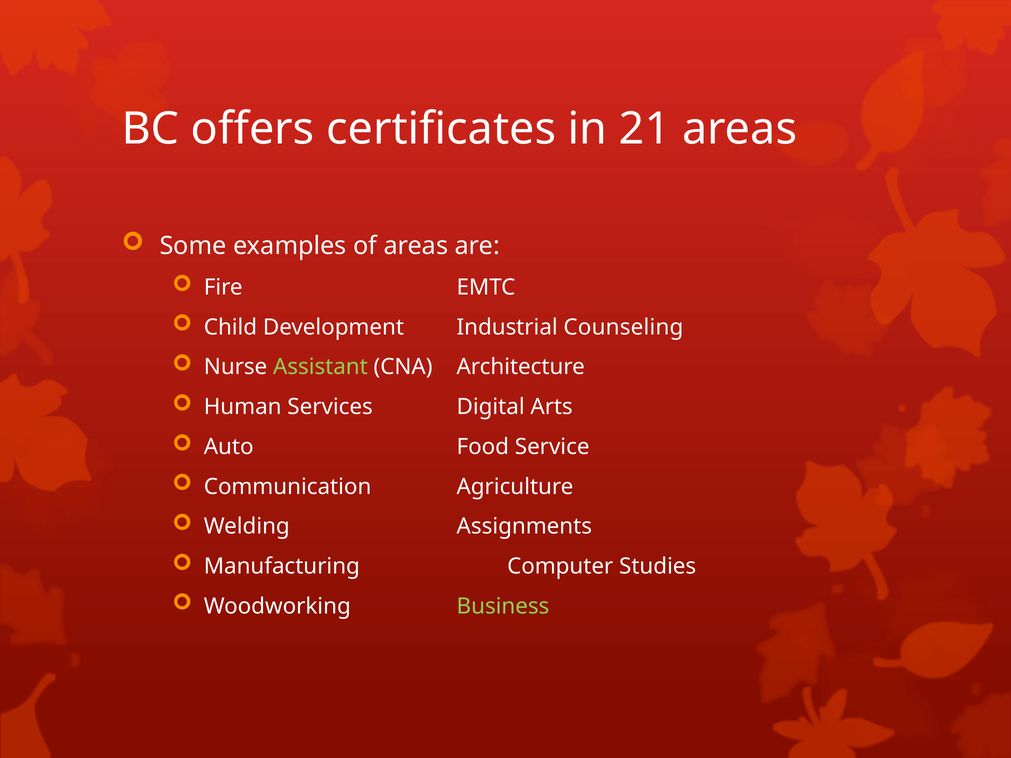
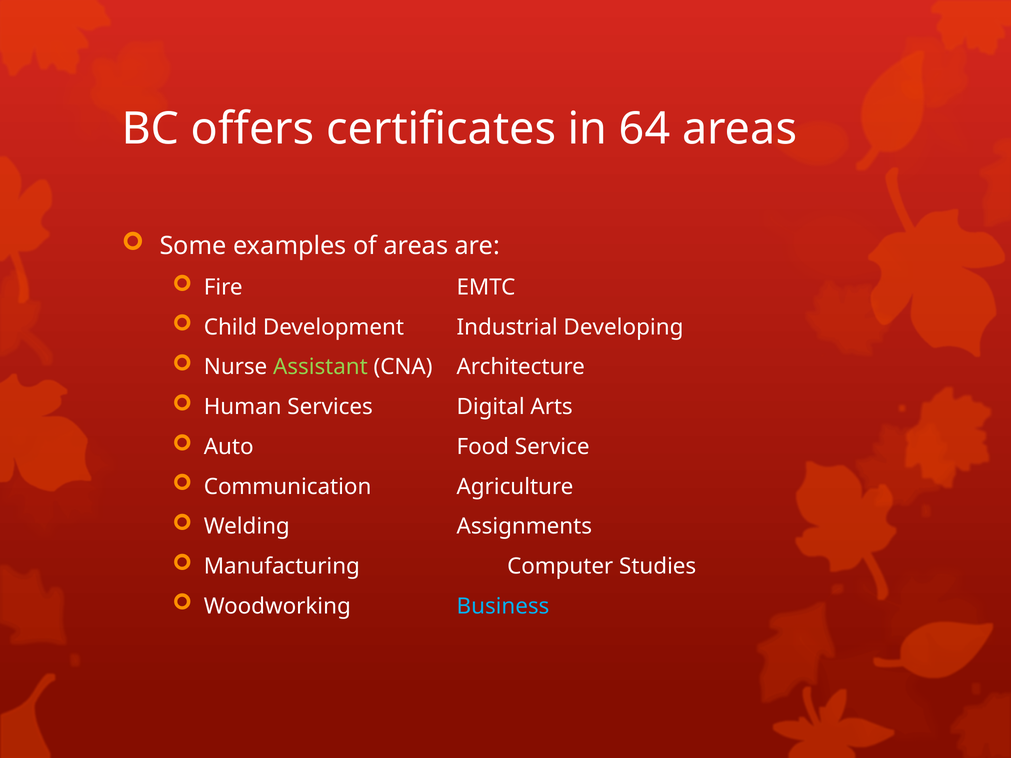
21: 21 -> 64 (645, 129)
Counseling: Counseling -> Developing (624, 327)
Business colour: light green -> light blue (503, 606)
